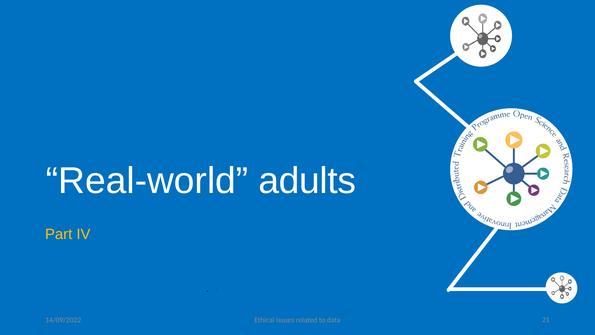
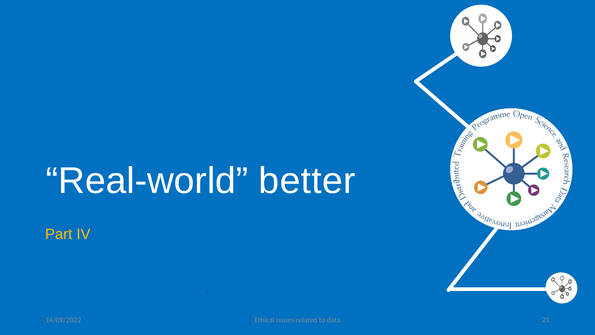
adults: adults -> better (307, 181)
